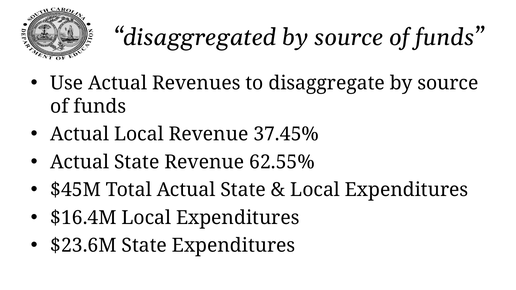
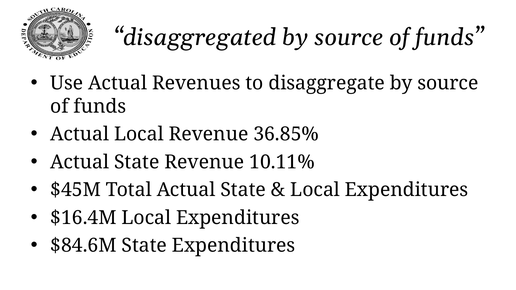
37.45%: 37.45% -> 36.85% (286, 134)
62.55%: 62.55% -> 10.11% (282, 162)
$23.6M: $23.6M -> $84.6M (83, 246)
